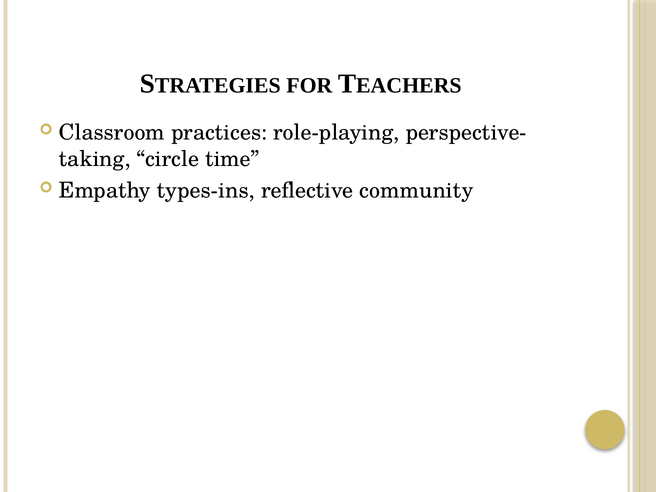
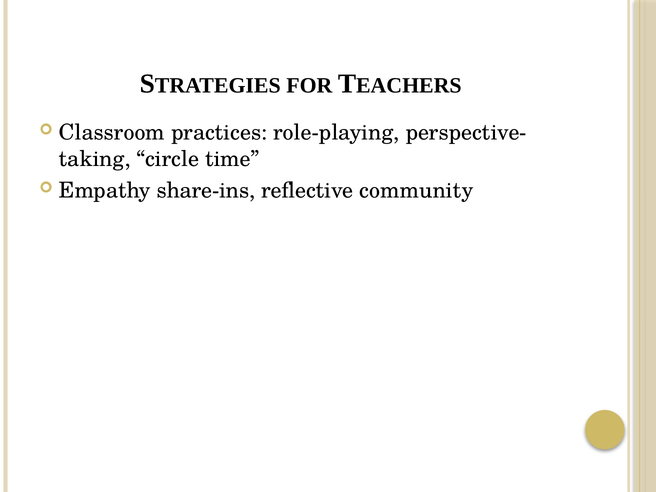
types-ins: types-ins -> share-ins (206, 191)
